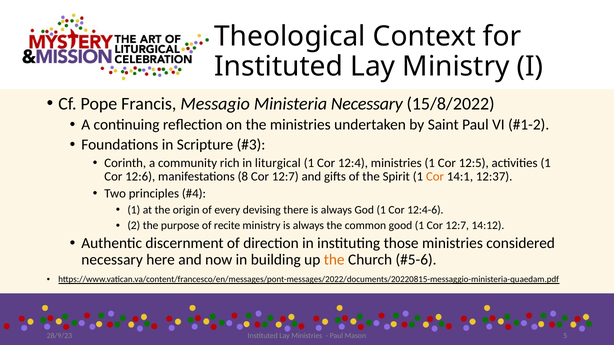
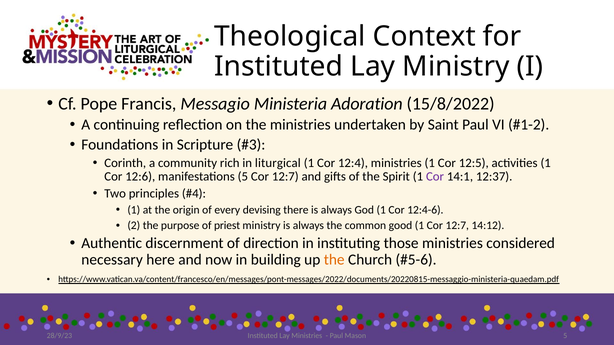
Ministeria Necessary: Necessary -> Adoration (367, 104)
manifestations 8: 8 -> 5 (243, 177)
Cor colour: orange -> purple (435, 177)
recite: recite -> priest (227, 226)
